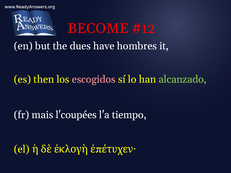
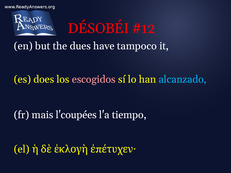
BECOME: BECOME -> DÉSOBÉI (98, 29)
hombres: hombres -> tampoco (137, 46)
then: then -> does (44, 80)
alcanzado colour: light green -> light blue (183, 80)
